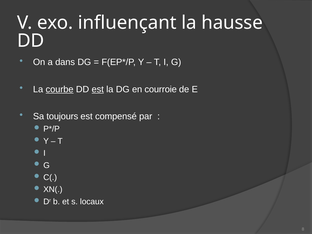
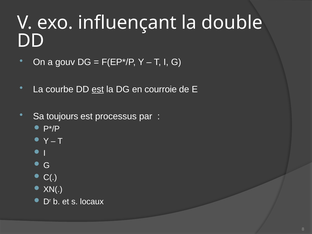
hausse: hausse -> double (232, 23)
dans: dans -> gouv (65, 62)
courbe underline: present -> none (60, 89)
compensé: compensé -> processus (116, 116)
